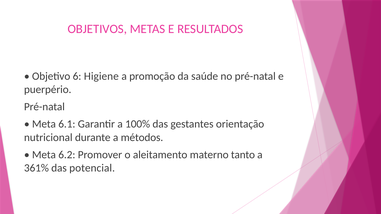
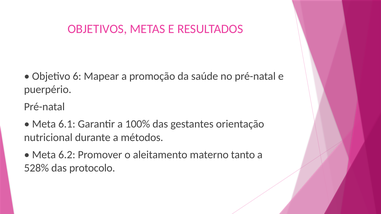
Higiene: Higiene -> Mapear (101, 76)
361%: 361% -> 528% (36, 168)
potencial: potencial -> protocolo (92, 168)
